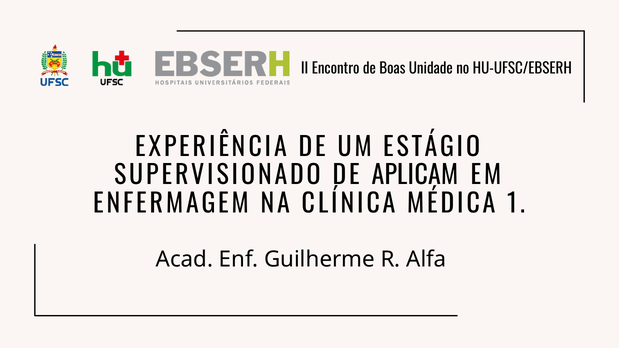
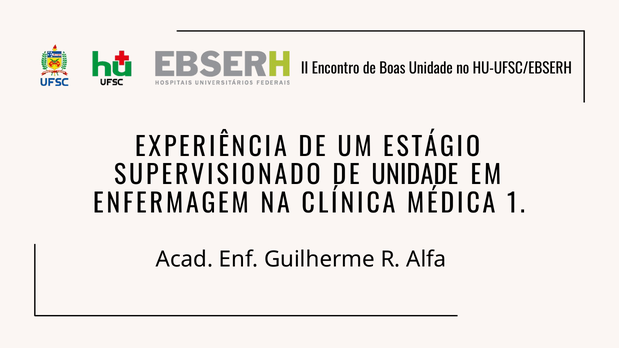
DE APLICAM: APLICAM -> UNIDADE (415, 176)
